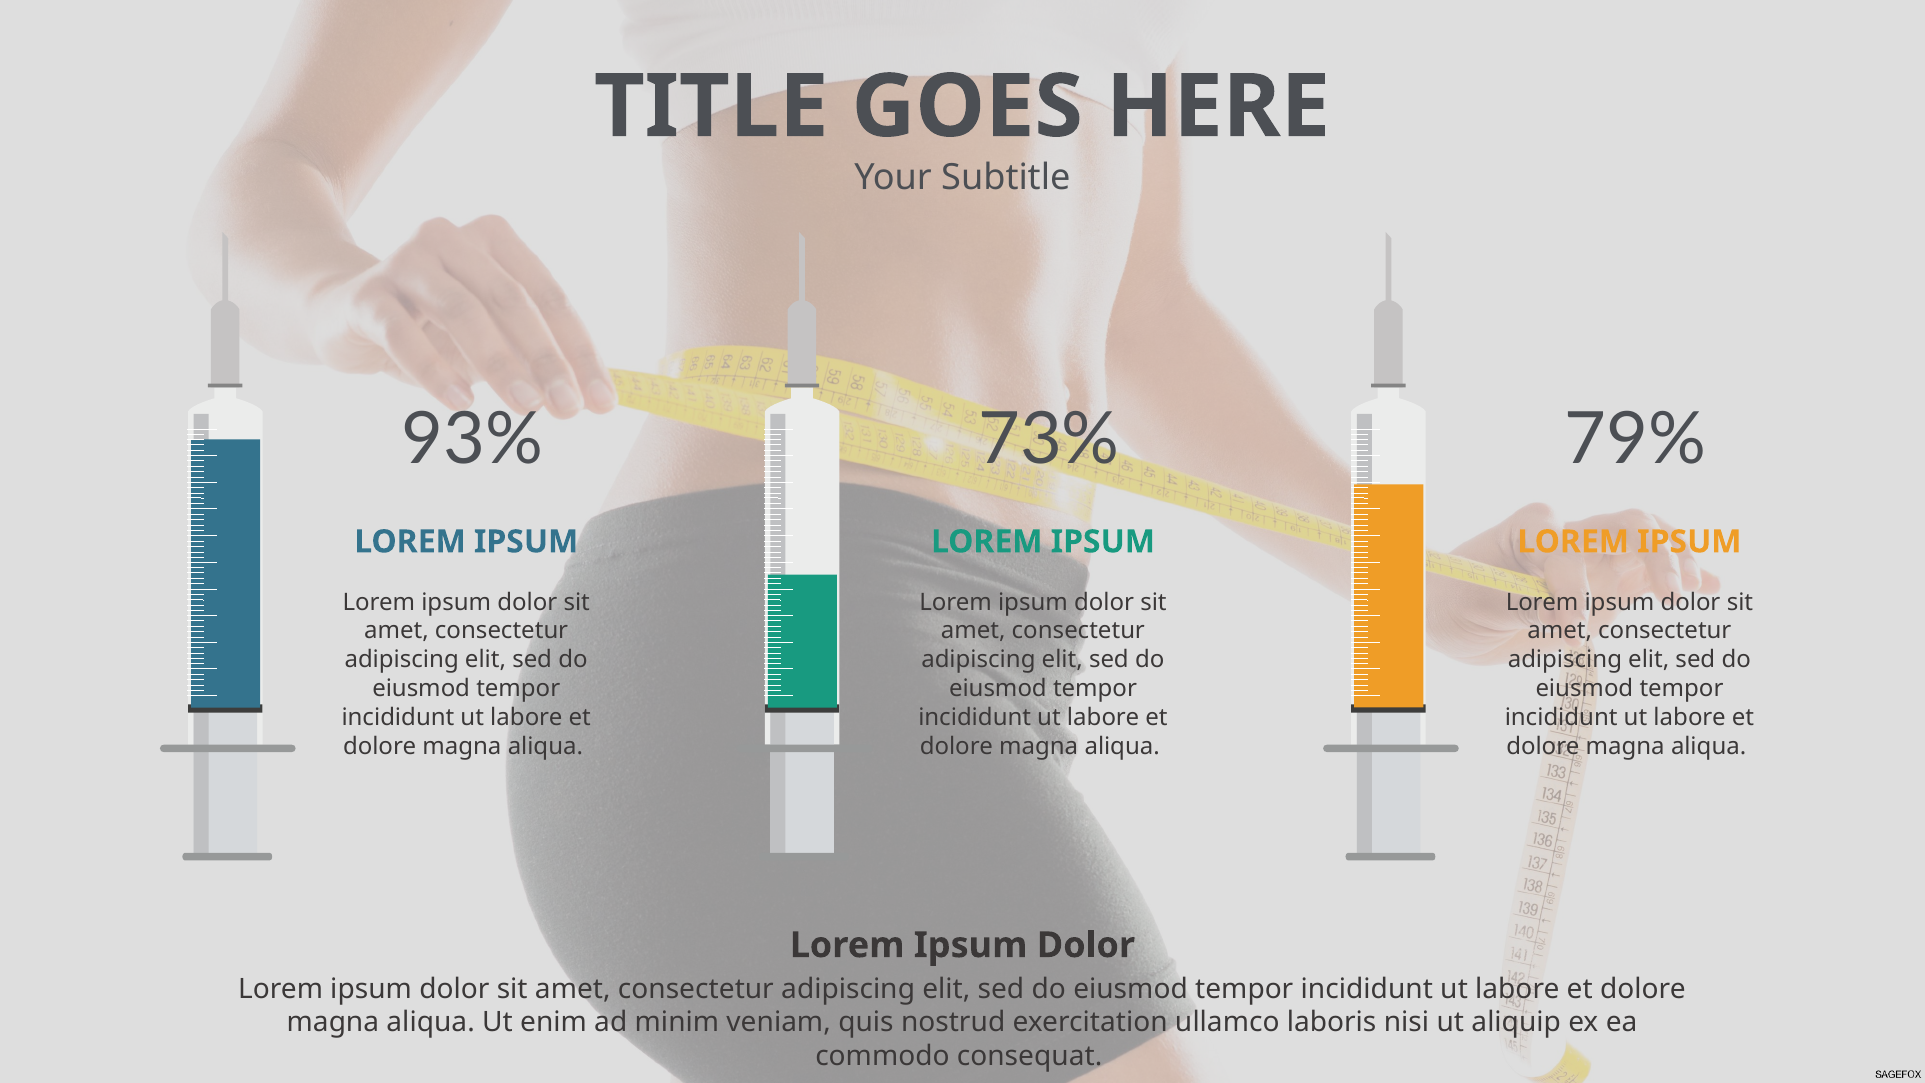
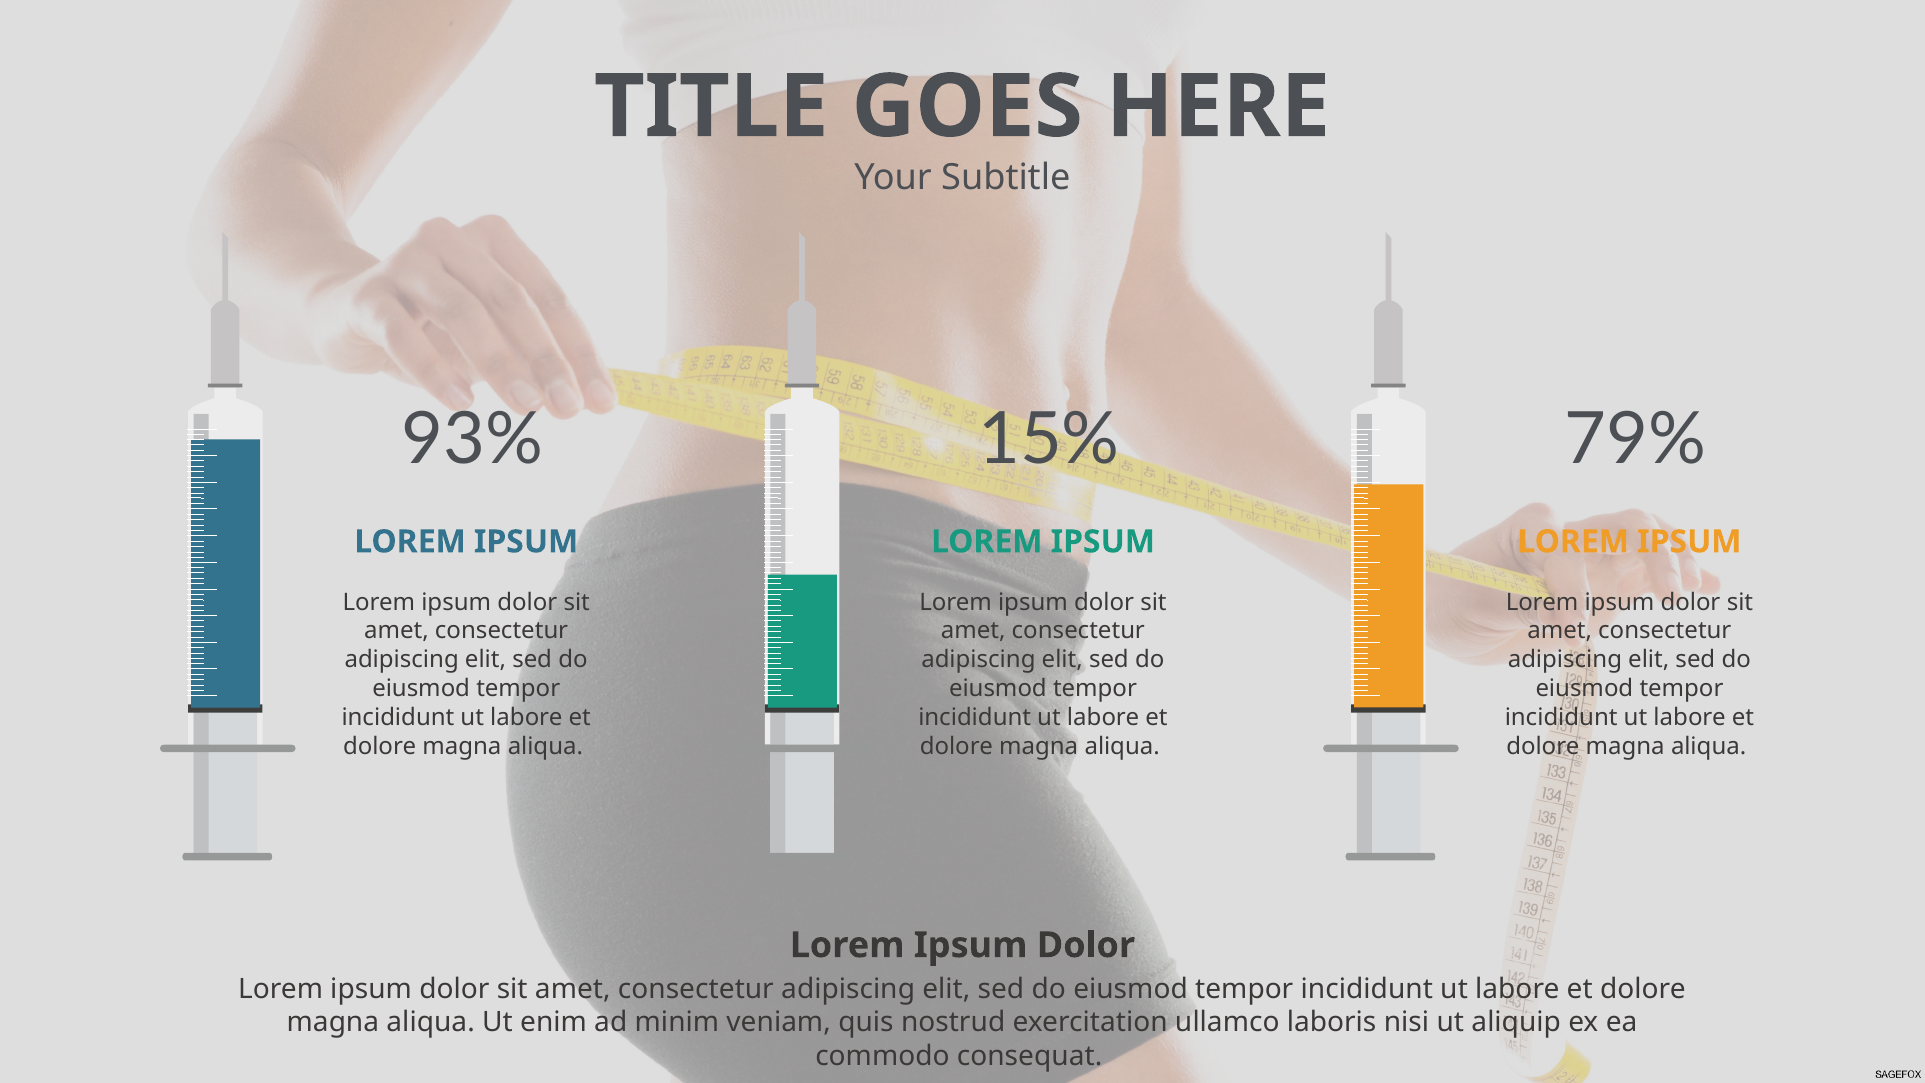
73%: 73% -> 15% (1049, 440)
